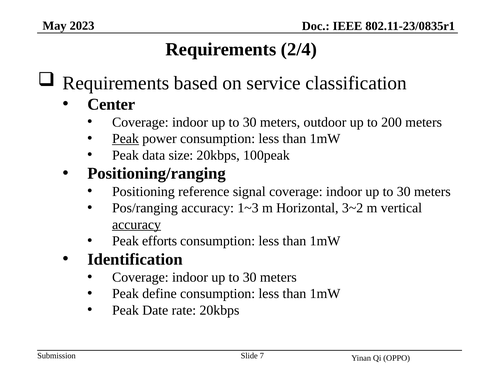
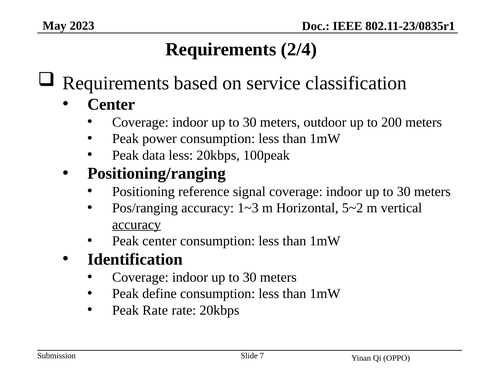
Peak underline: present -> none (125, 139)
data size: size -> less (181, 155)
3~2: 3~2 -> 5~2 (353, 208)
Peak efforts: efforts -> center (159, 241)
Peak Date: Date -> Rate (155, 310)
